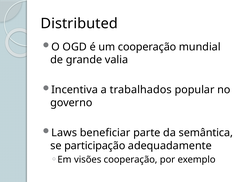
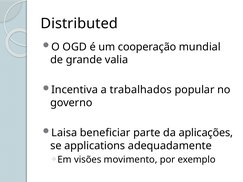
Laws: Laws -> Laisa (64, 133)
semântica: semântica -> aplicações (206, 133)
participação: participação -> applications (95, 146)
visões cooperação: cooperação -> movimento (131, 160)
